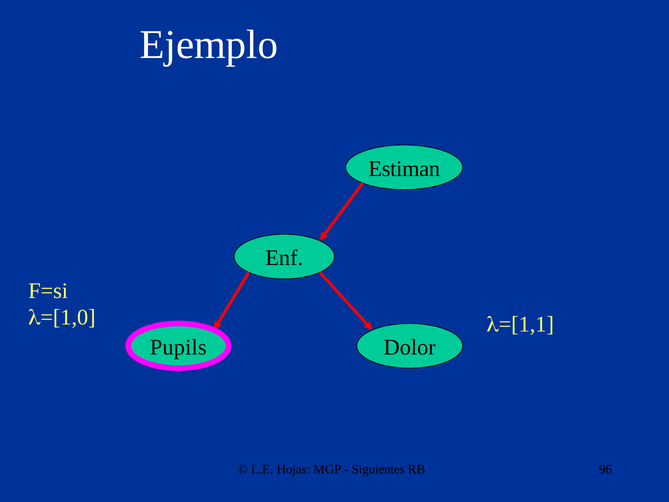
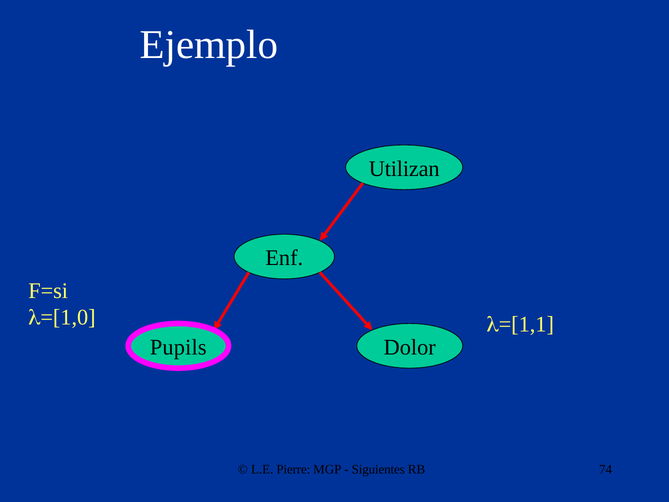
Estiman: Estiman -> Utilizan (404, 169)
Hojas: Hojas -> Pierre (293, 469)
96: 96 -> 74 (606, 469)
